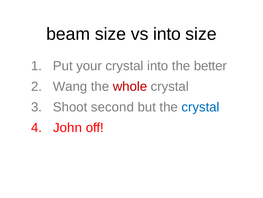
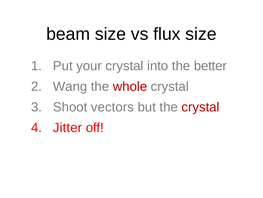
vs into: into -> flux (167, 34)
second: second -> vectors (112, 107)
crystal colour: blue -> red (200, 107)
John: John -> Jitter (68, 127)
